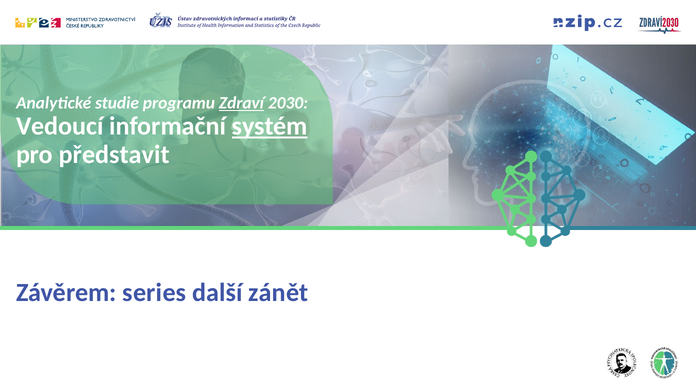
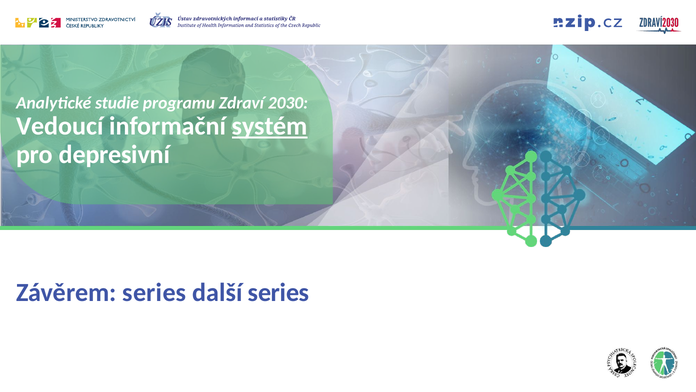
Zdraví underline: present -> none (241, 103)
představit: představit -> depresivní (114, 154)
další zánět: zánět -> series (279, 292)
